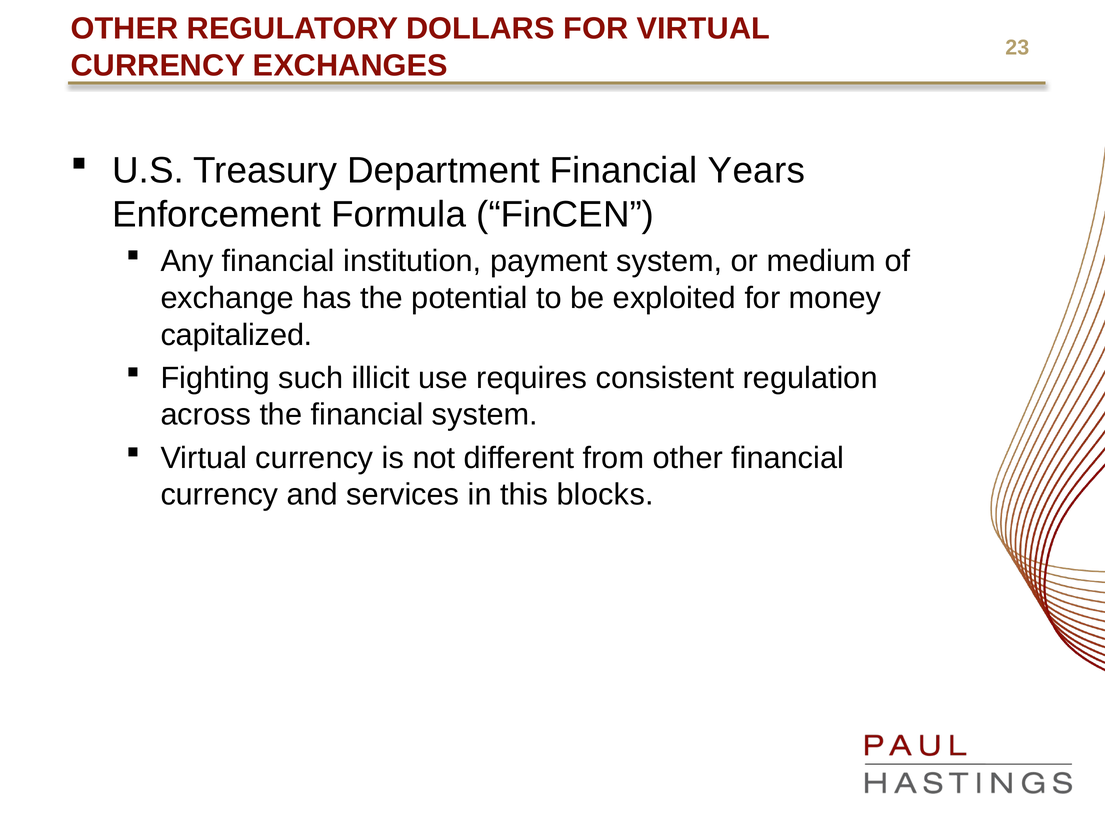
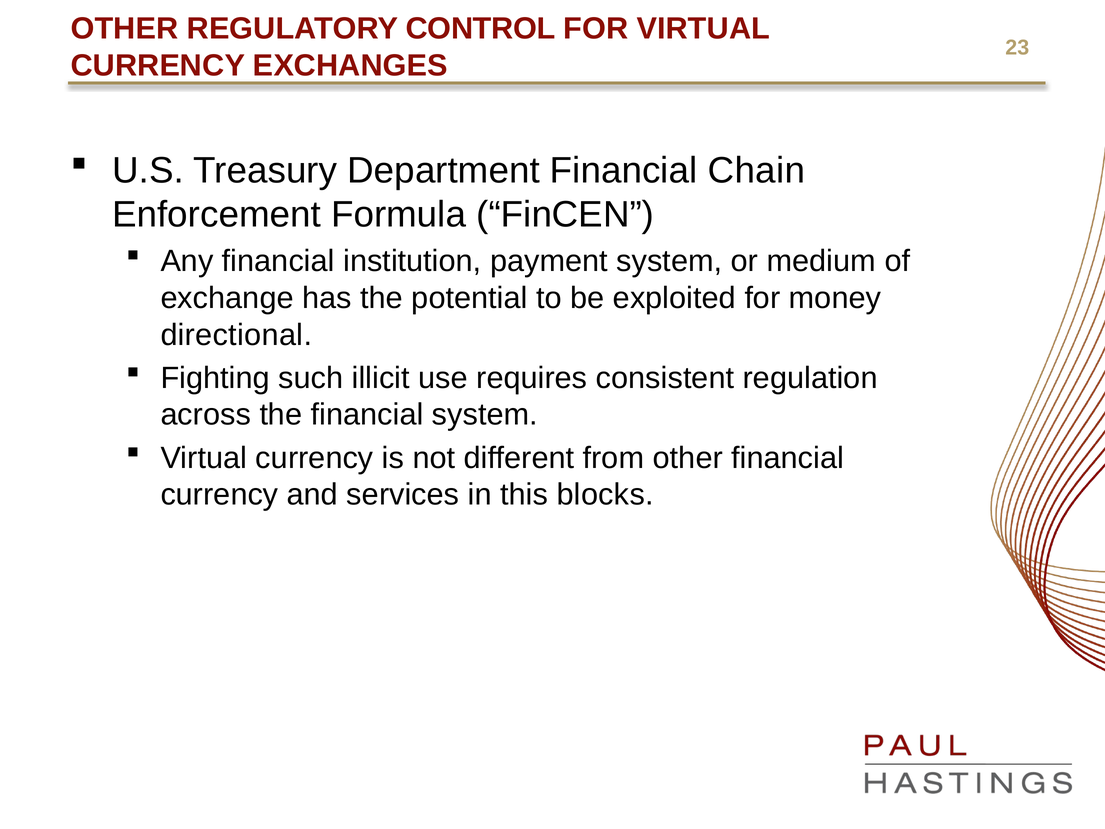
DOLLARS: DOLLARS -> CONTROL (481, 29)
Years: Years -> Chain (756, 171)
capitalized: capitalized -> directional (236, 335)
